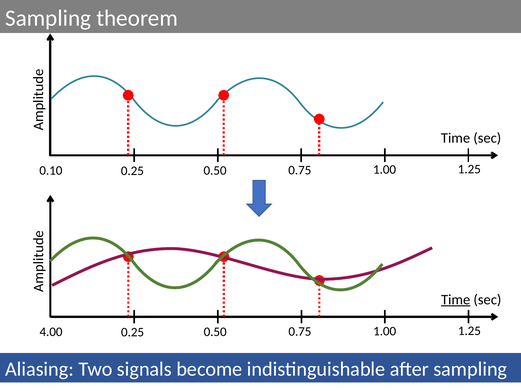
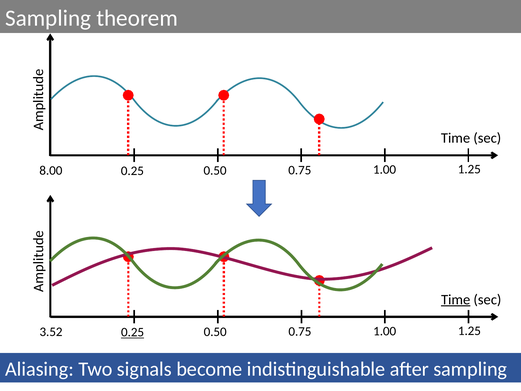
0.10: 0.10 -> 8.00 (51, 170)
4.00: 4.00 -> 3.52 (51, 332)
0.25 underline: none -> present (133, 332)
